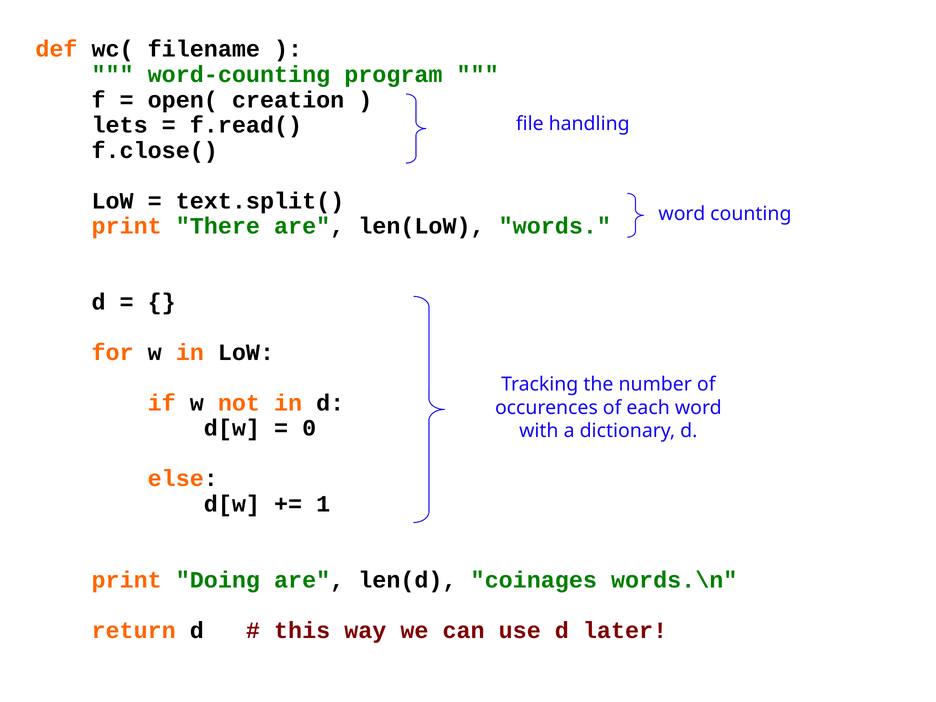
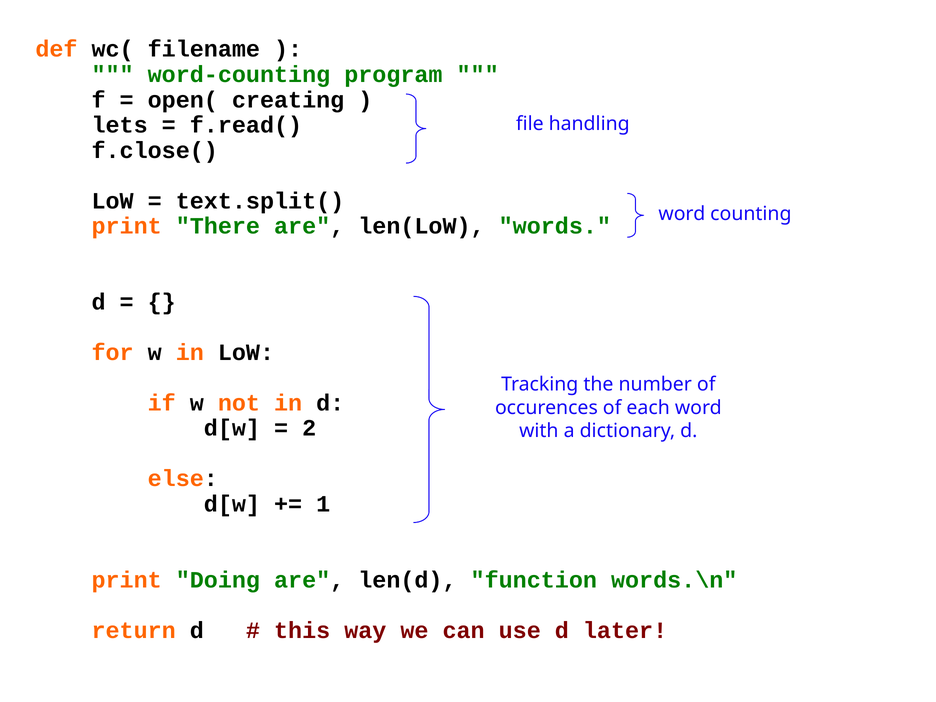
creation: creation -> creating (288, 100)
0: 0 -> 2 (309, 428)
coinages: coinages -> function (534, 580)
